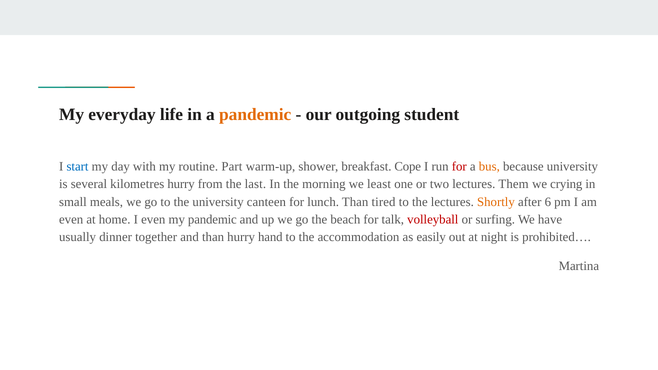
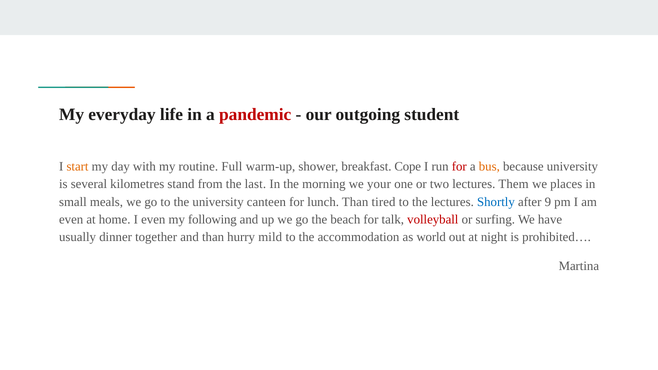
pandemic colour: orange -> red (255, 114)
start colour: blue -> orange (78, 166)
Part: Part -> Full (232, 166)
kilometres hurry: hurry -> stand (181, 184)
least: least -> your (379, 184)
crying: crying -> places (566, 184)
Shortly colour: orange -> blue (496, 202)
6: 6 -> 9 (548, 202)
my pandemic: pandemic -> following (212, 220)
hand: hand -> mild (270, 237)
easily: easily -> world (431, 237)
